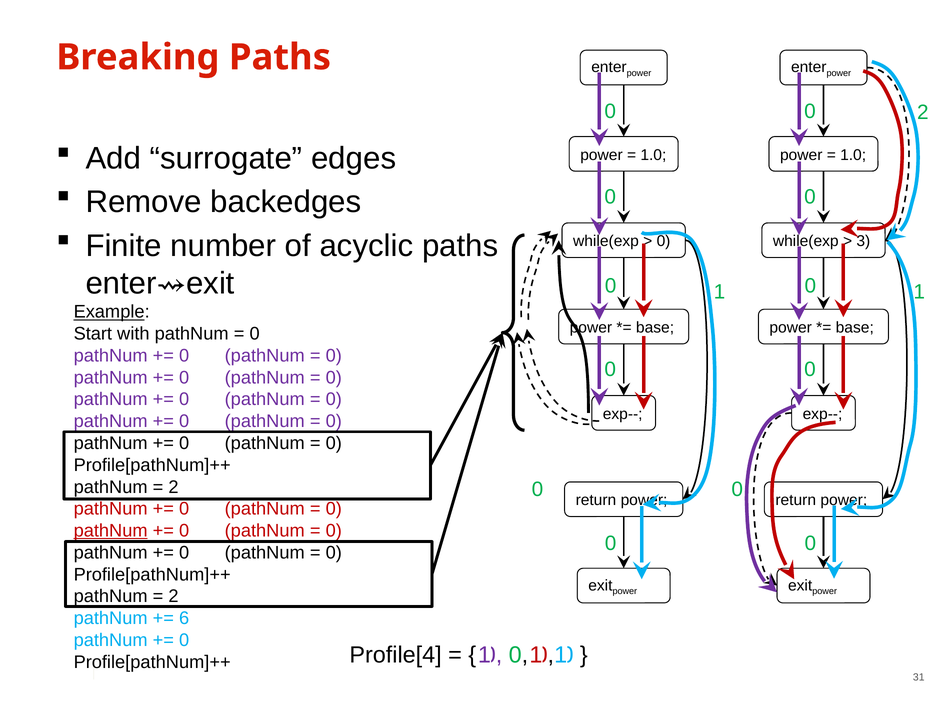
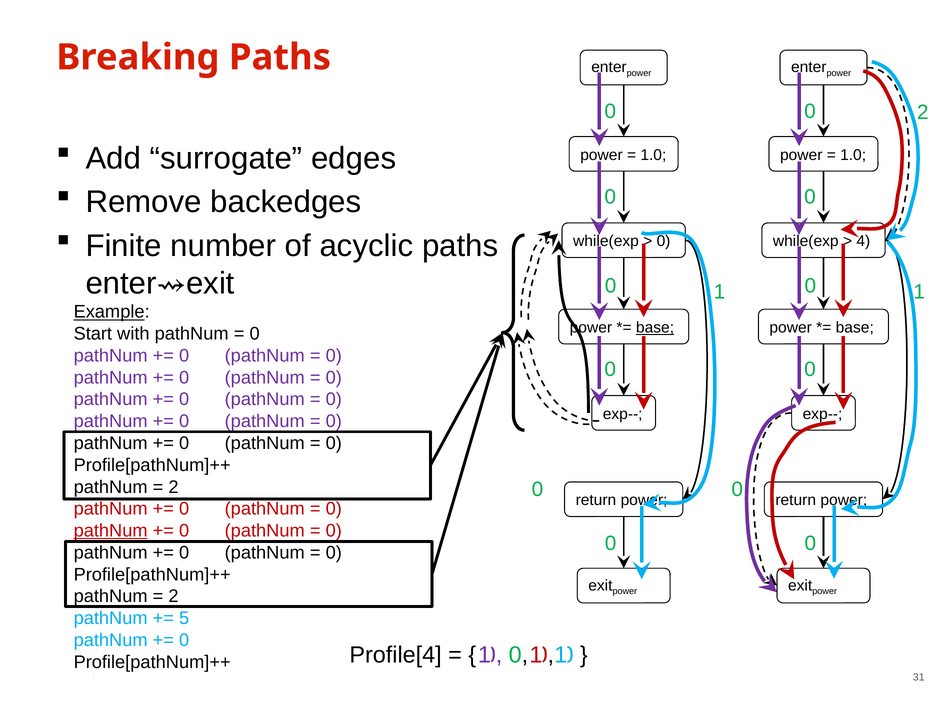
3: 3 -> 4 (863, 241)
base underline: none -> present (655, 327)
6: 6 -> 5 (184, 618)
